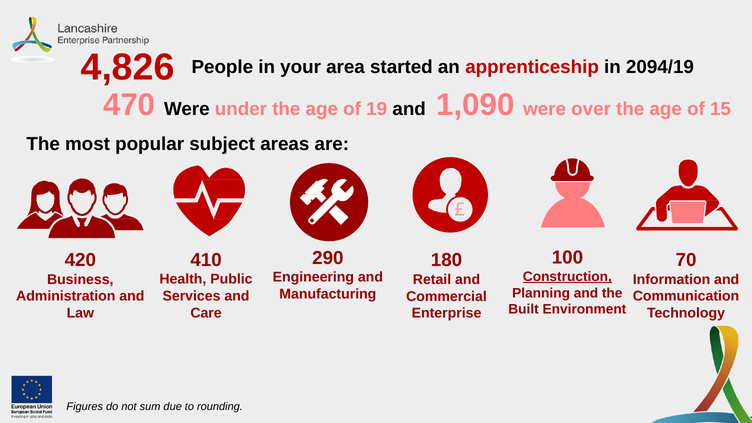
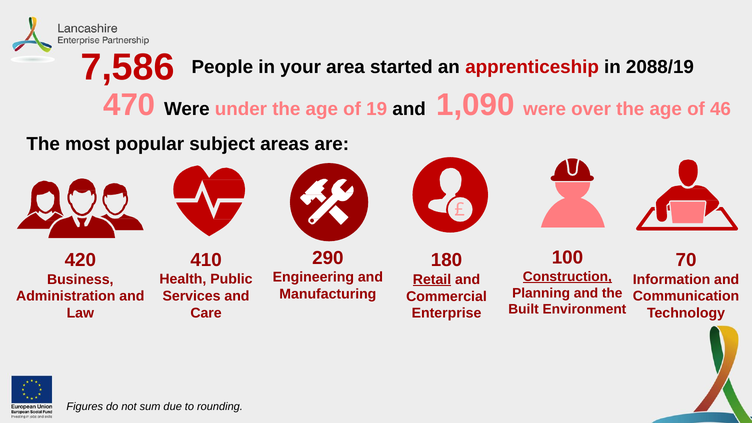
4,826: 4,826 -> 7,586 (128, 67)
2094/19: 2094/19 -> 2088/19 (660, 67)
15: 15 -> 46 (721, 109)
Retail underline: none -> present (432, 279)
